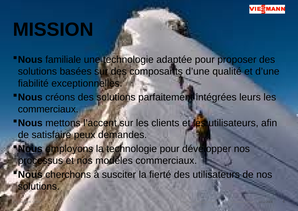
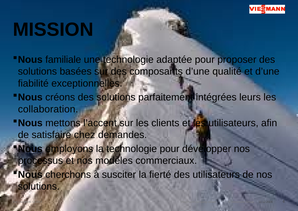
commerciaux: commerciaux -> collaboration (48, 109)
peux: peux -> chez (85, 135)
